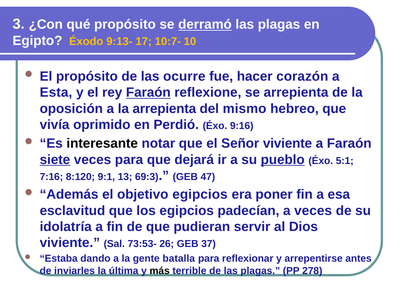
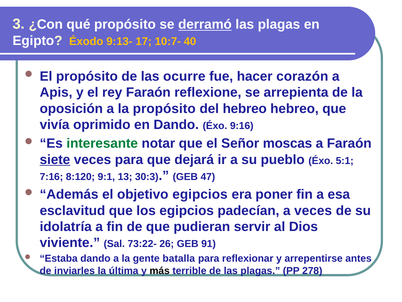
10: 10 -> 40 (190, 42)
Esta: Esta -> Apis (56, 92)
Faraón underline: present -> none (148, 92)
la arrepienta: arrepienta -> propósito (164, 108)
del mismo: mismo -> hebreo (245, 108)
en Perdió: Perdió -> Dando (176, 124)
interesante colour: black -> green (102, 143)
Señor viviente: viviente -> moscas (288, 143)
pueblo underline: present -> none (283, 159)
69:3: 69:3 -> 30:3 (147, 177)
73:53-: 73:53- -> 73:22- (142, 244)
37: 37 -> 91 (209, 244)
